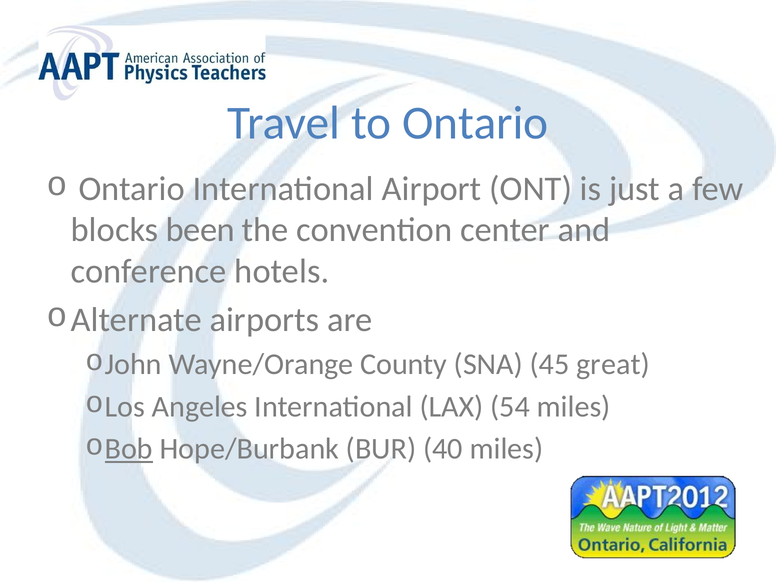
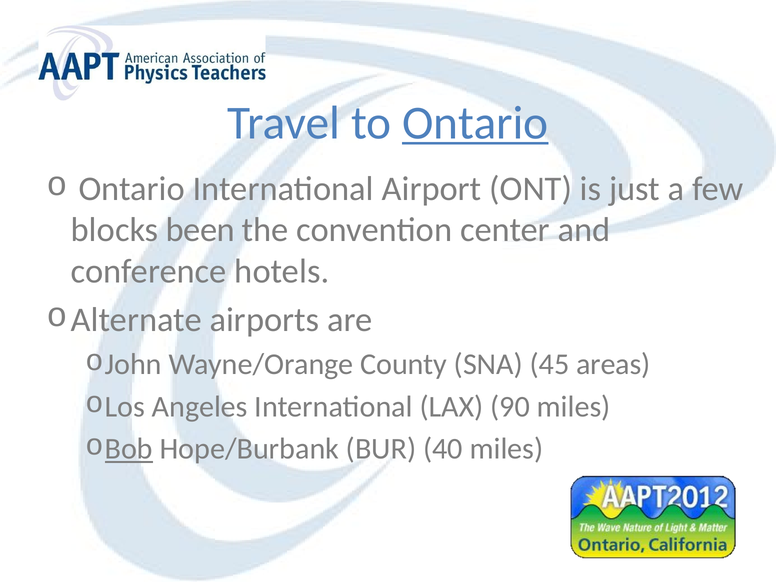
Ontario underline: none -> present (475, 123)
great: great -> areas (613, 364)
54: 54 -> 90 (510, 407)
